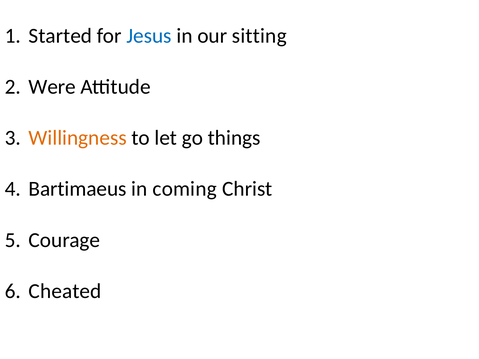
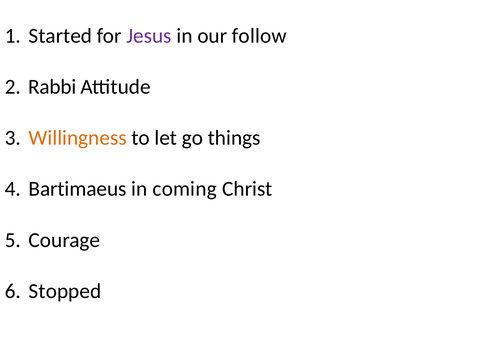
Jesus colour: blue -> purple (149, 36)
sitting: sitting -> follow (259, 36)
Were: Were -> Rabbi (52, 87)
Cheated: Cheated -> Stopped (65, 291)
